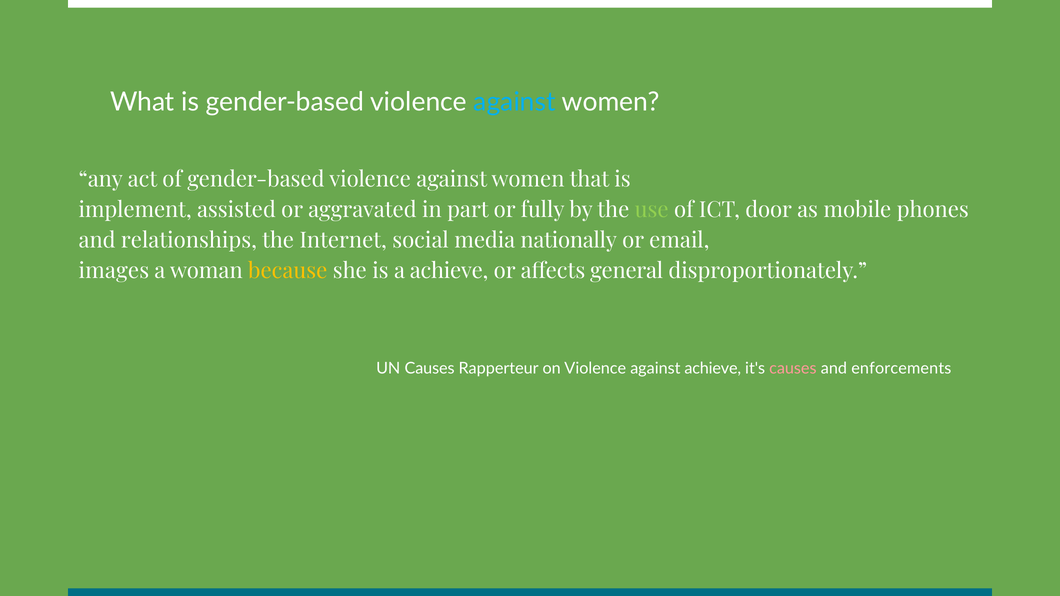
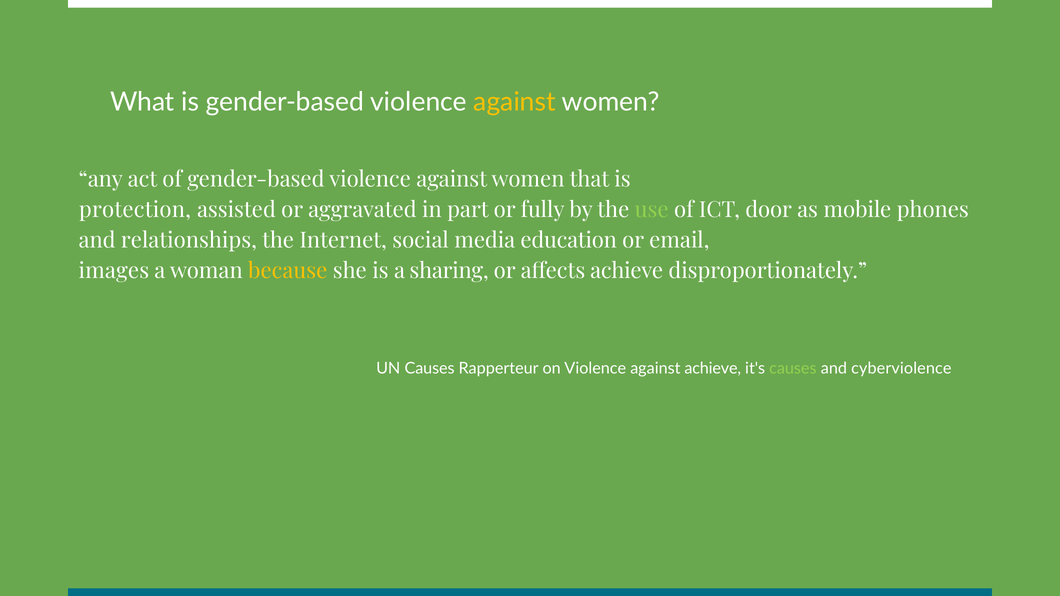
against colour: light blue -> yellow (515, 102)
implement: implement -> protection (135, 210)
nationally: nationally -> education (569, 241)
a achieve: achieve -> sharing (449, 271)
affects general: general -> achieve (627, 271)
causes colour: pink -> light green (793, 368)
enforcements: enforcements -> cyberviolence (901, 368)
